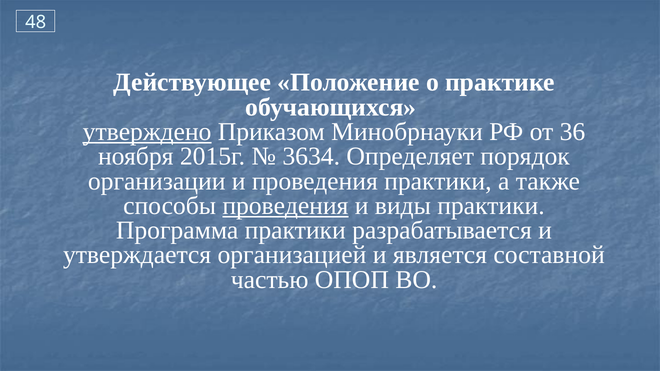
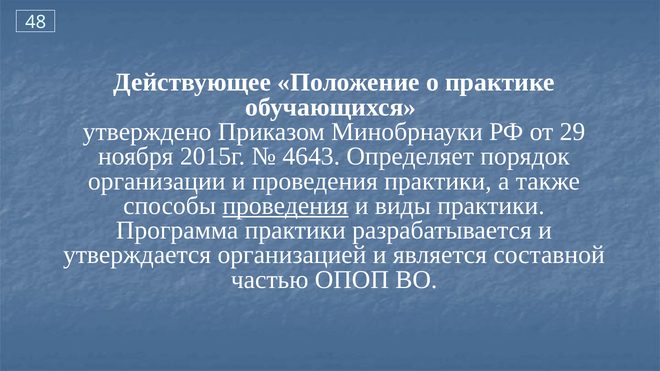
утверждено underline: present -> none (147, 132)
36: 36 -> 29 (572, 132)
3634: 3634 -> 4643 (311, 157)
